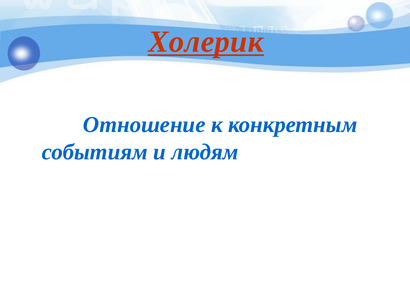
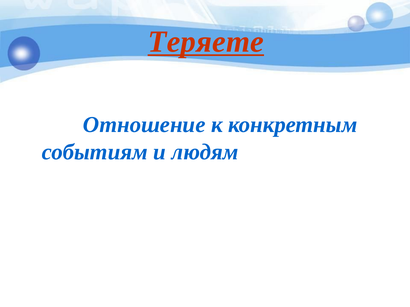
Холерик: Холерик -> Теряете (206, 42)
